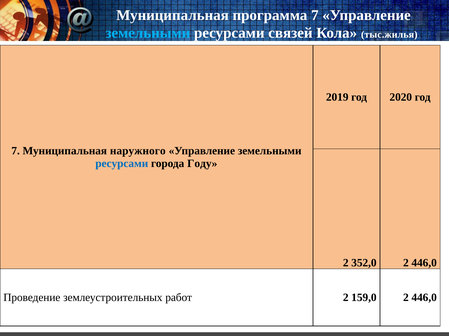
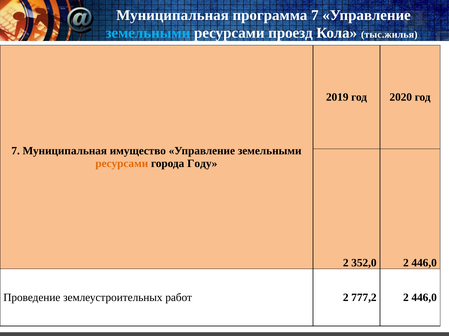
связей: связей -> проезд (290, 33)
наружного: наружного -> имущество (138, 151)
ресурсами colour: blue -> orange (122, 164)
159,0: 159,0 -> 777,2 (364, 298)
